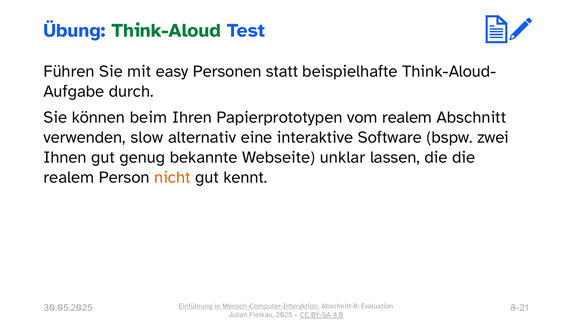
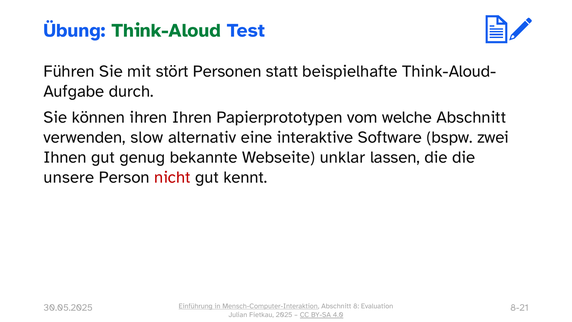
easy: easy -> stört (172, 71)
können beim: beim -> ihren (149, 117)
vom realem: realem -> welche (407, 117)
realem: realem -> unsere (69, 177)
nicht colour: orange -> red (173, 177)
